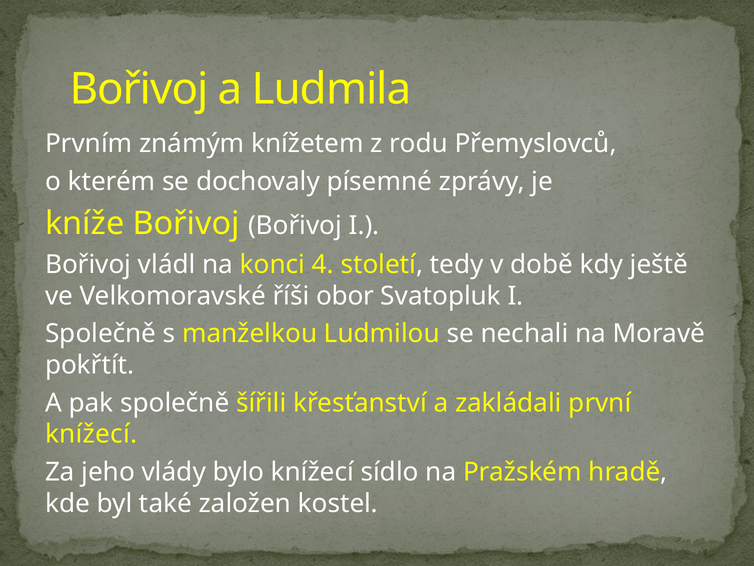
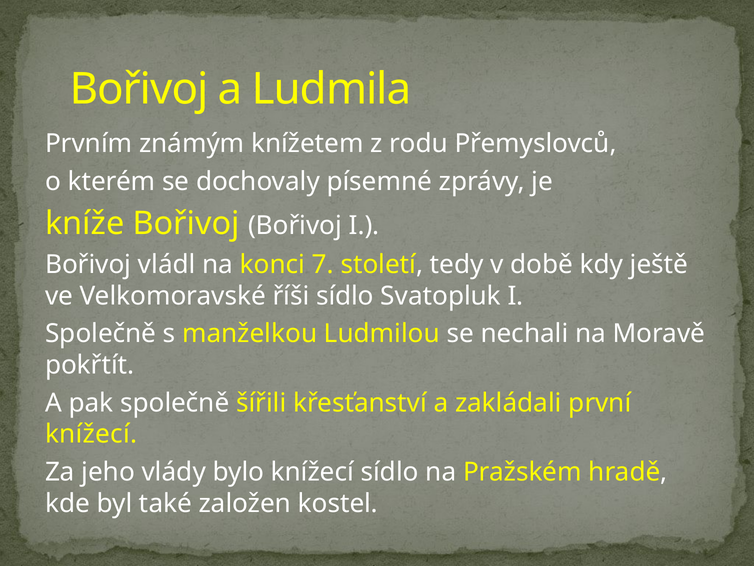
4: 4 -> 7 (323, 264)
říši obor: obor -> sídlo (345, 296)
